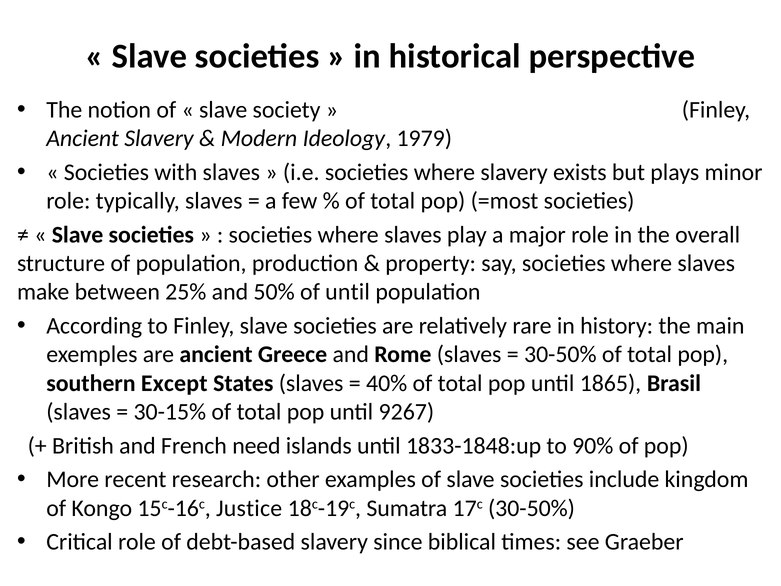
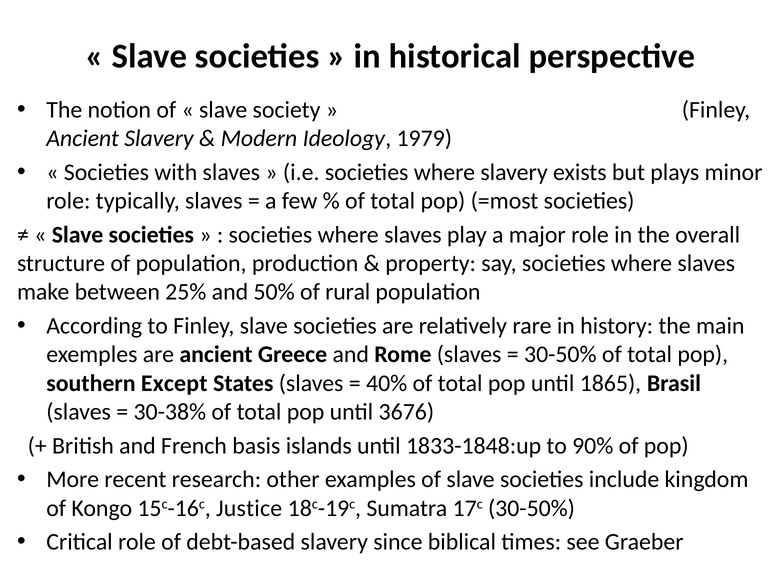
of until: until -> rural (348, 292)
30-15%: 30-15% -> 30-38% (170, 412)
9267: 9267 -> 3676 (406, 412)
need: need -> basis (256, 445)
